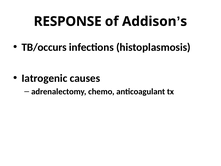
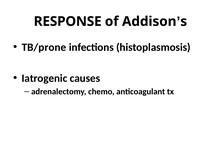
TB/occurs: TB/occurs -> TB/prone (44, 47)
